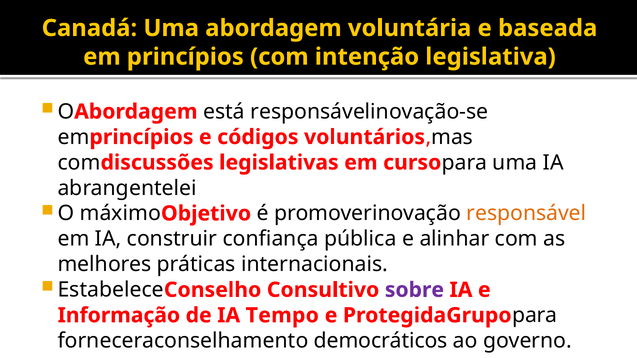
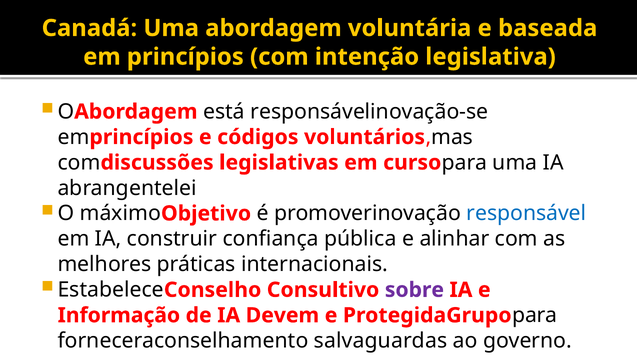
responsável colour: orange -> blue (526, 214)
Tempo: Tempo -> Devem (282, 316)
democráticos: democráticos -> salvaguardas (381, 341)
